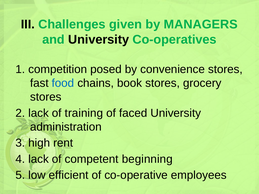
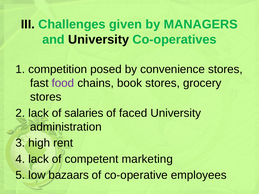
food colour: blue -> purple (63, 83)
training: training -> salaries (84, 113)
beginning: beginning -> marketing (147, 159)
efficient: efficient -> bazaars (69, 175)
